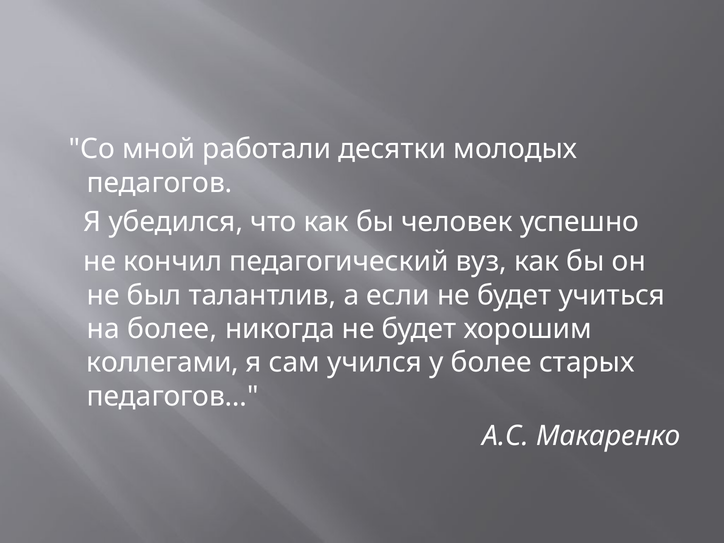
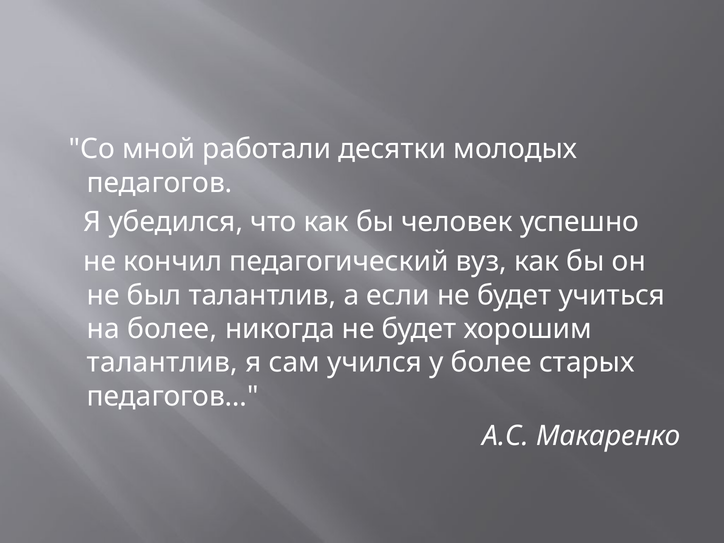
коллегами: коллегами -> талантлив (162, 363)
